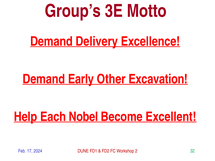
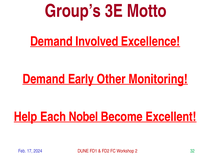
Delivery: Delivery -> Involved (97, 41)
Excavation: Excavation -> Monitoring (158, 79)
